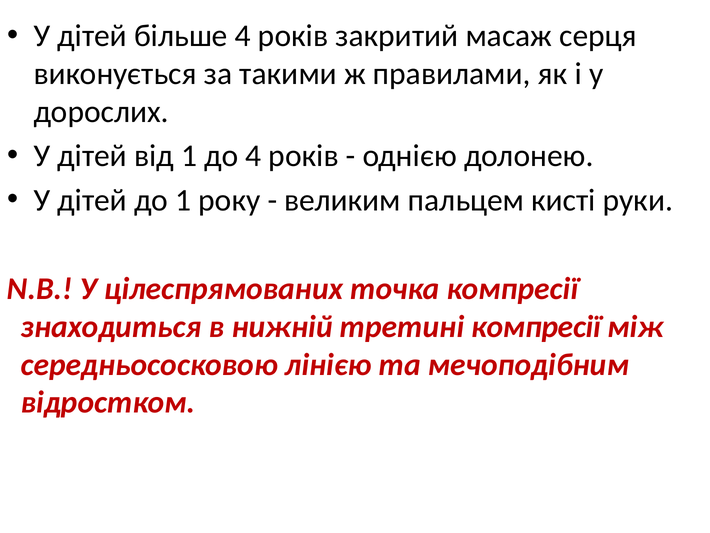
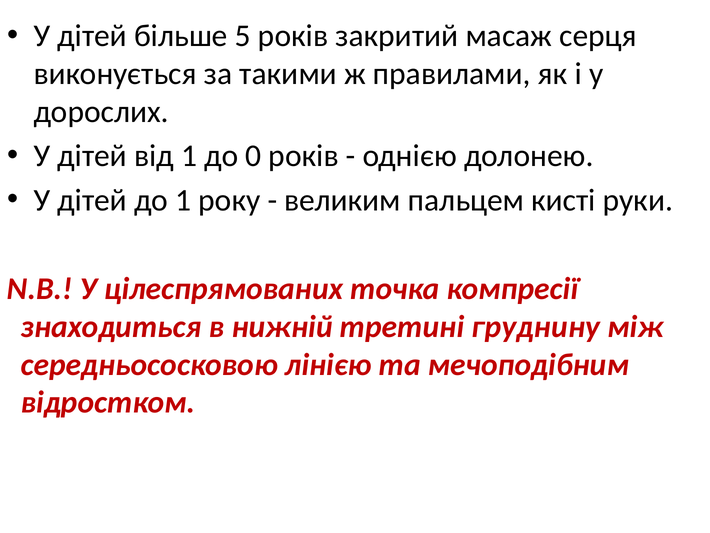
більше 4: 4 -> 5 (243, 36)
до 4: 4 -> 0 (253, 156)
третині компресії: компресії -> груднину (536, 326)
